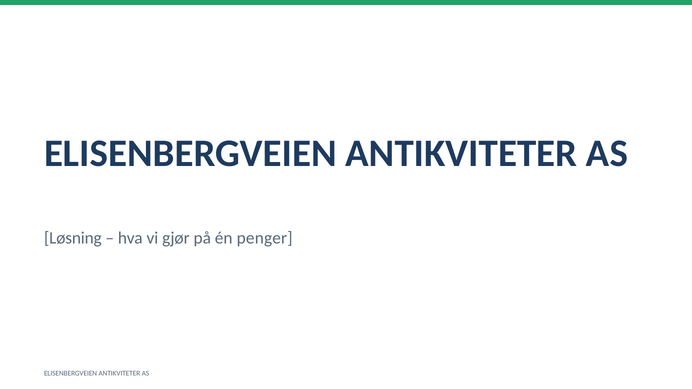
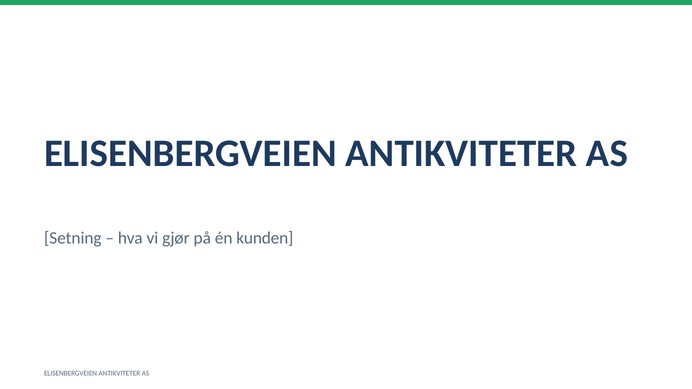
Løsning: Løsning -> Setning (73, 238)
penger: penger -> kunden (265, 238)
